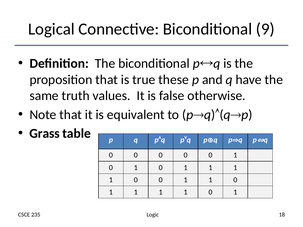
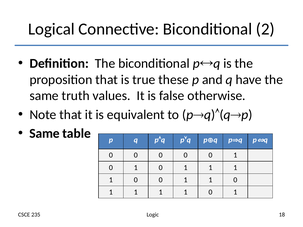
9: 9 -> 2 (265, 29)
Grass: Grass -> Same (45, 134)
